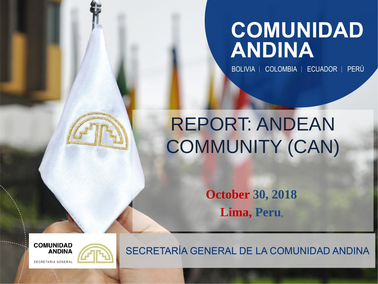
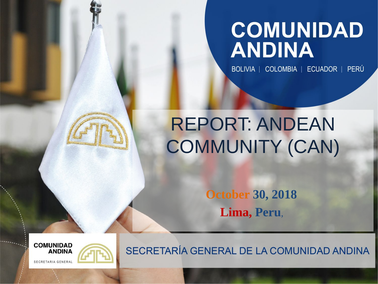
October colour: red -> orange (228, 194)
